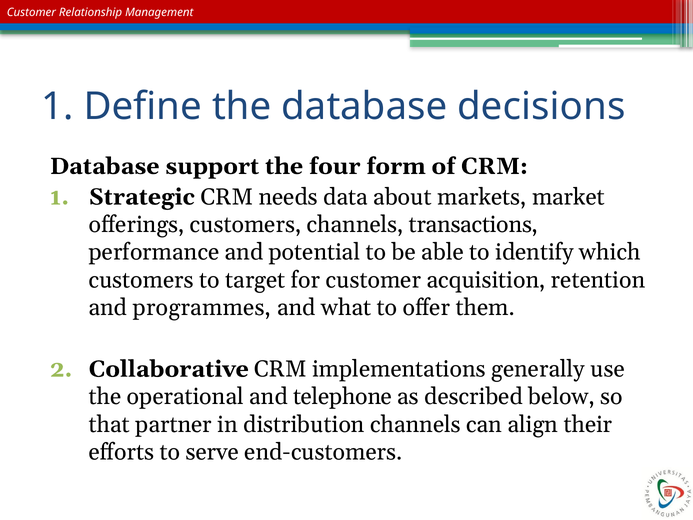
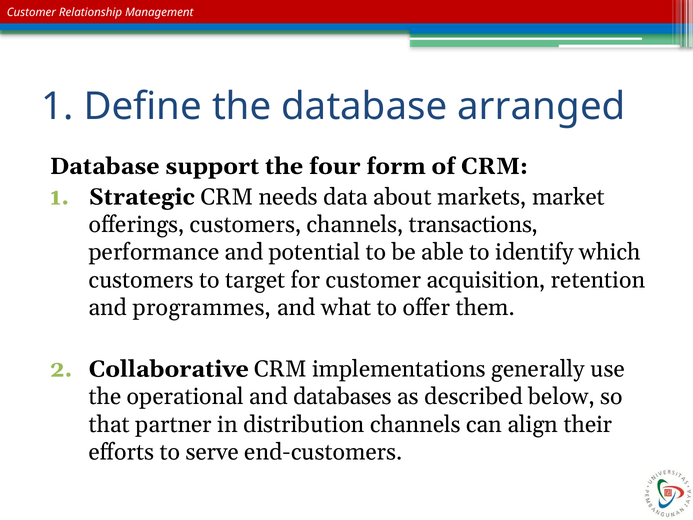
decisions: decisions -> arranged (541, 106)
telephone: telephone -> databases (343, 397)
